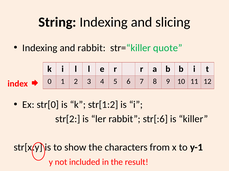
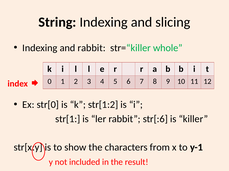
quote: quote -> whole (168, 48)
str[2: str[2 -> str[1 (68, 119)
